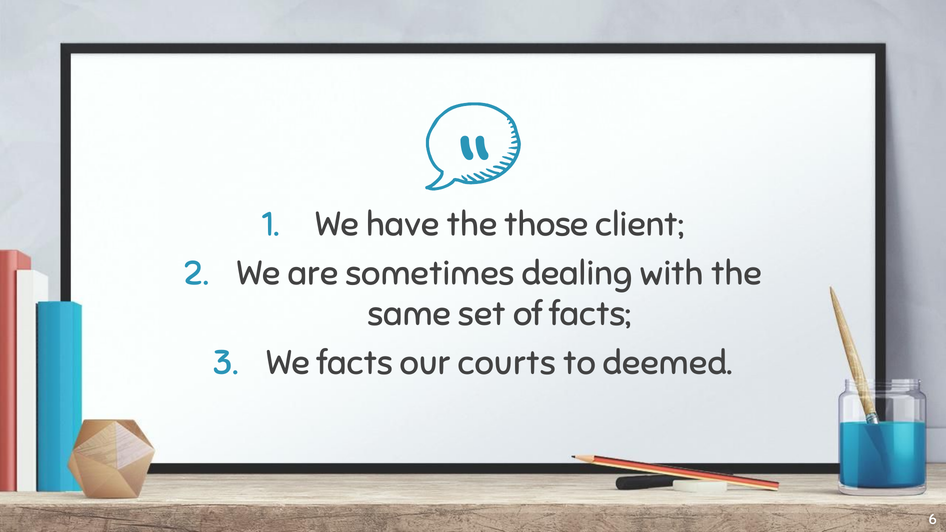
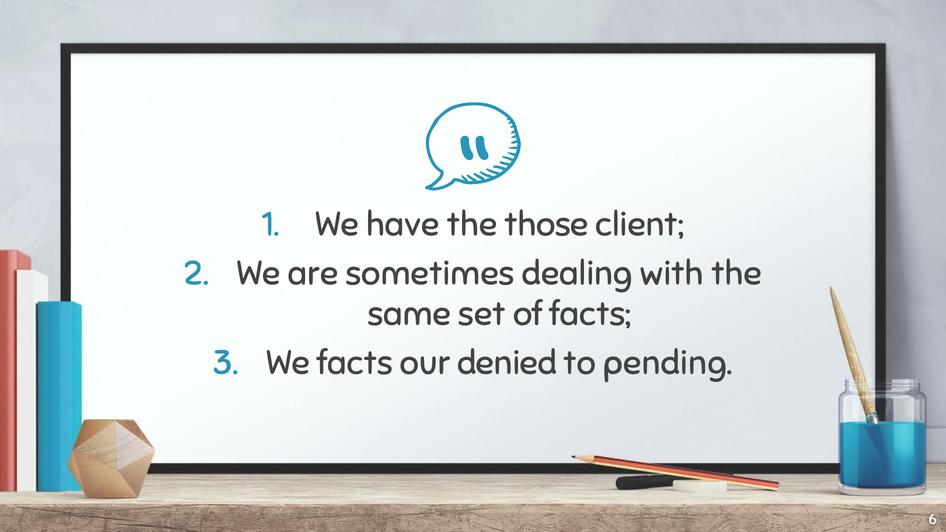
courts: courts -> denied (507, 363)
deemed: deemed -> pending (668, 363)
